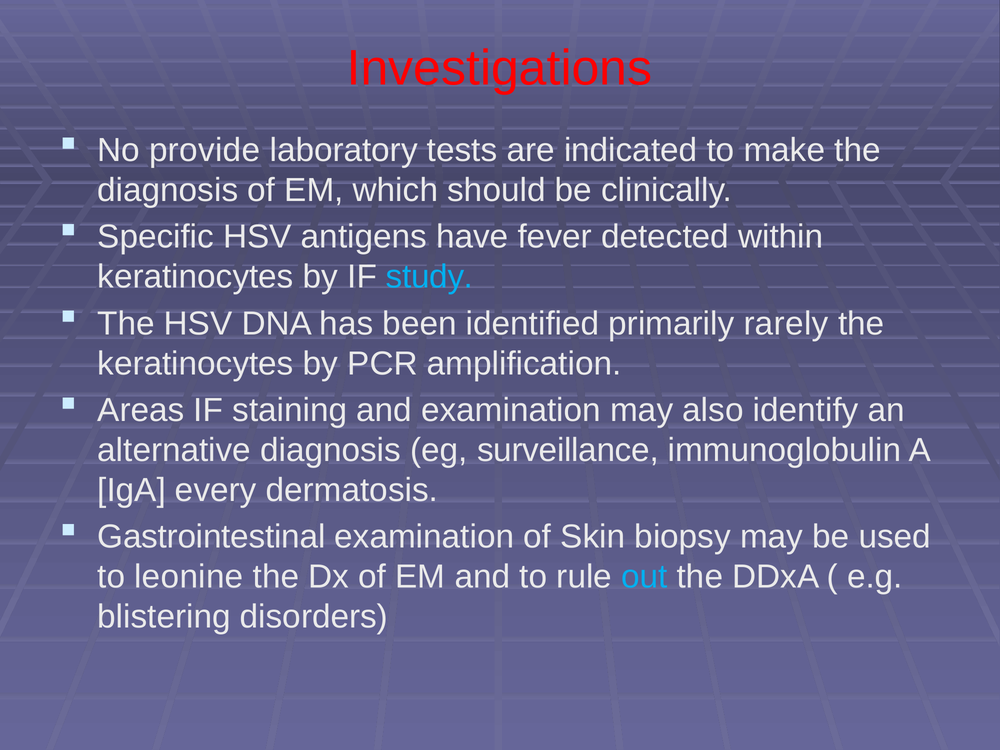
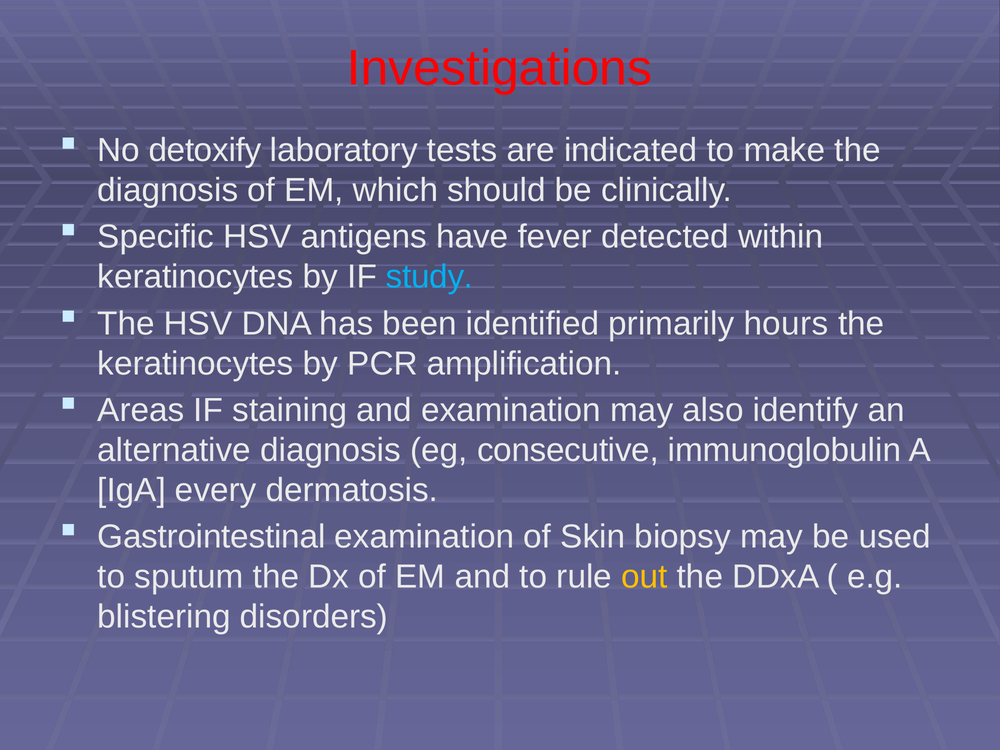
provide: provide -> detoxify (205, 150)
rarely: rarely -> hours (786, 324)
surveillance: surveillance -> consecutive (568, 450)
leonine: leonine -> sputum (189, 577)
out colour: light blue -> yellow (644, 577)
